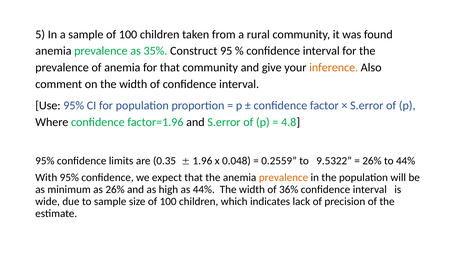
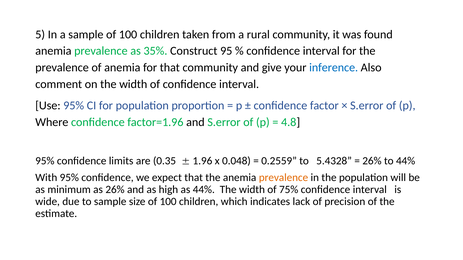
inference colour: orange -> blue (334, 68)
9.5322: 9.5322 -> 5.4328 (334, 161)
36%: 36% -> 75% (289, 190)
